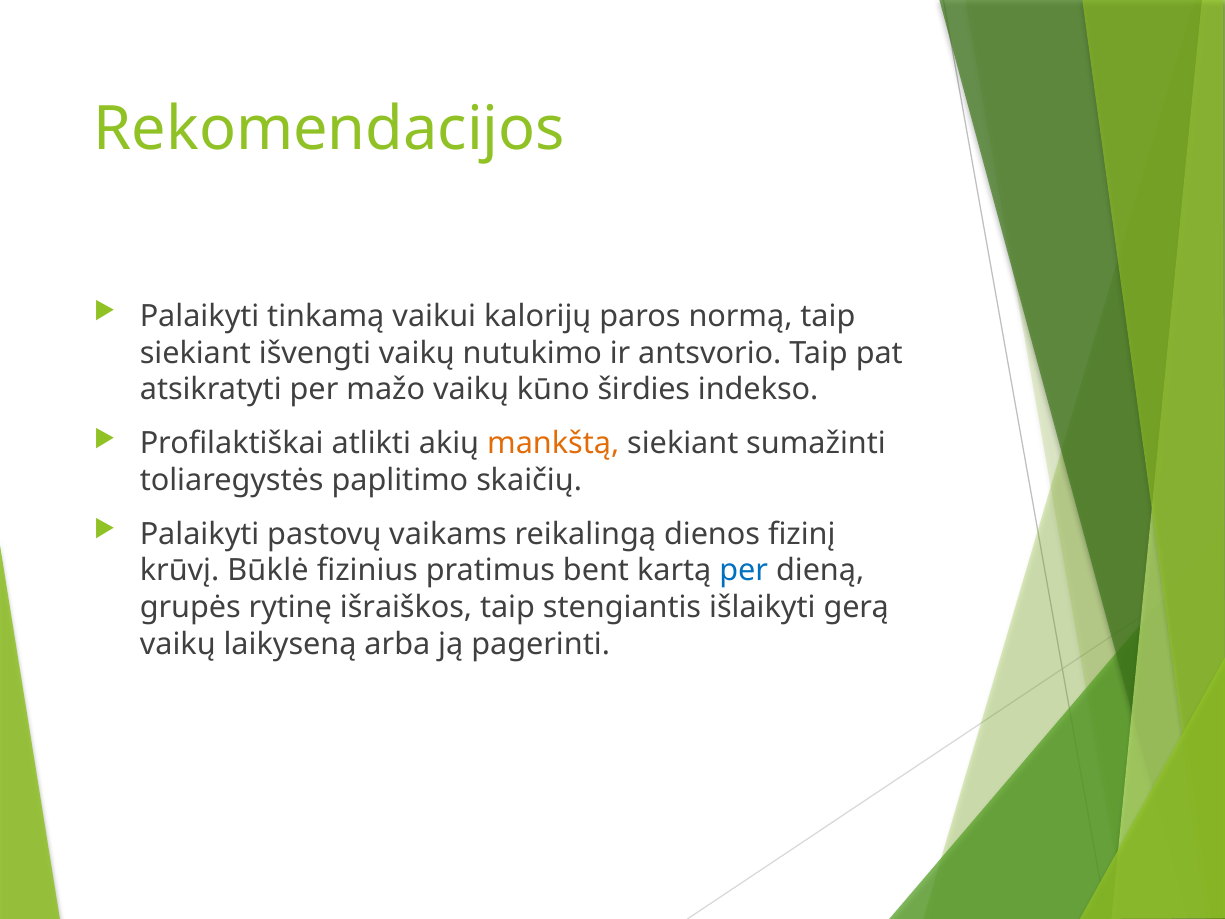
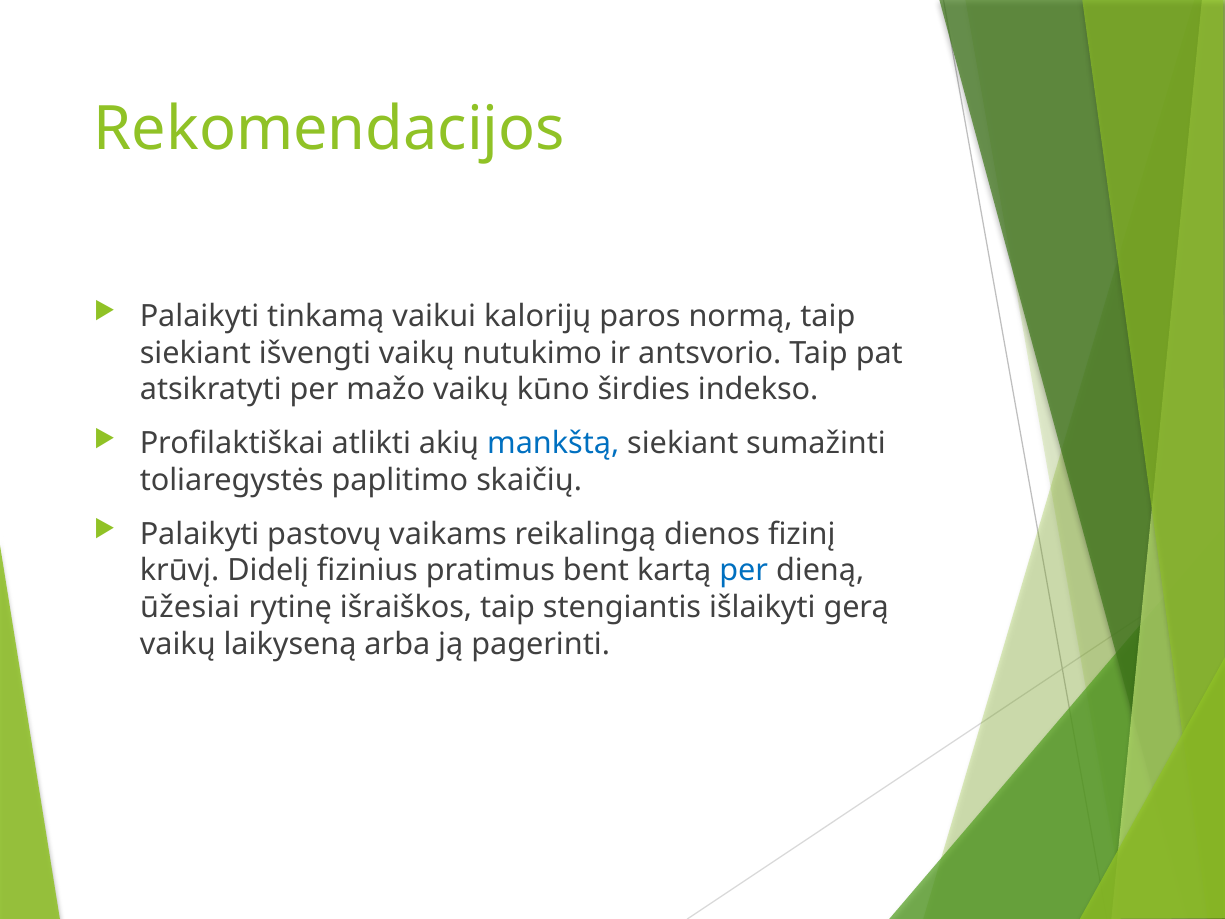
mankštą colour: orange -> blue (553, 443)
Būklė: Būklė -> Didelį (268, 571)
grupės: grupės -> ūžesiai (190, 607)
